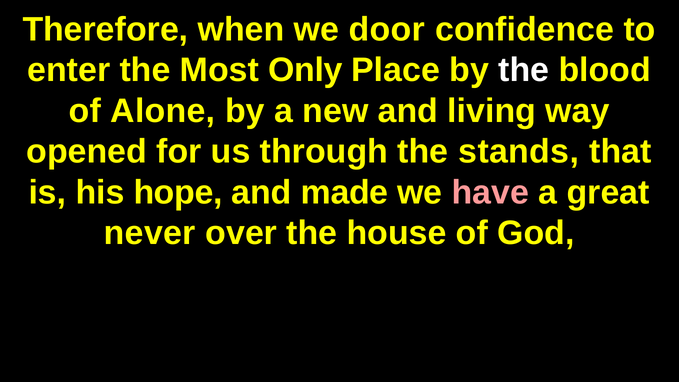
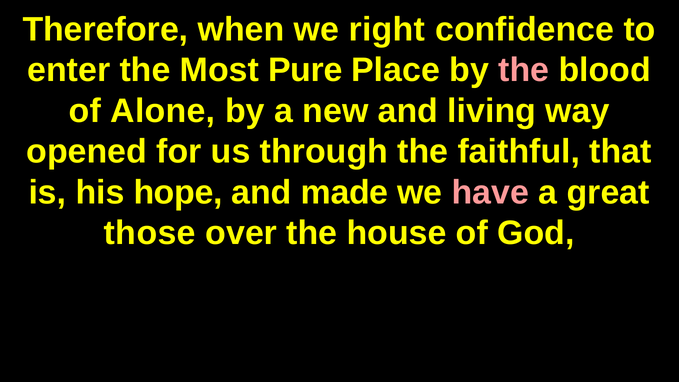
door: door -> right (387, 29)
Only: Only -> Pure (305, 70)
the colour: white -> pink (524, 70)
stands: stands -> faithful (519, 152)
never: never -> those (150, 233)
